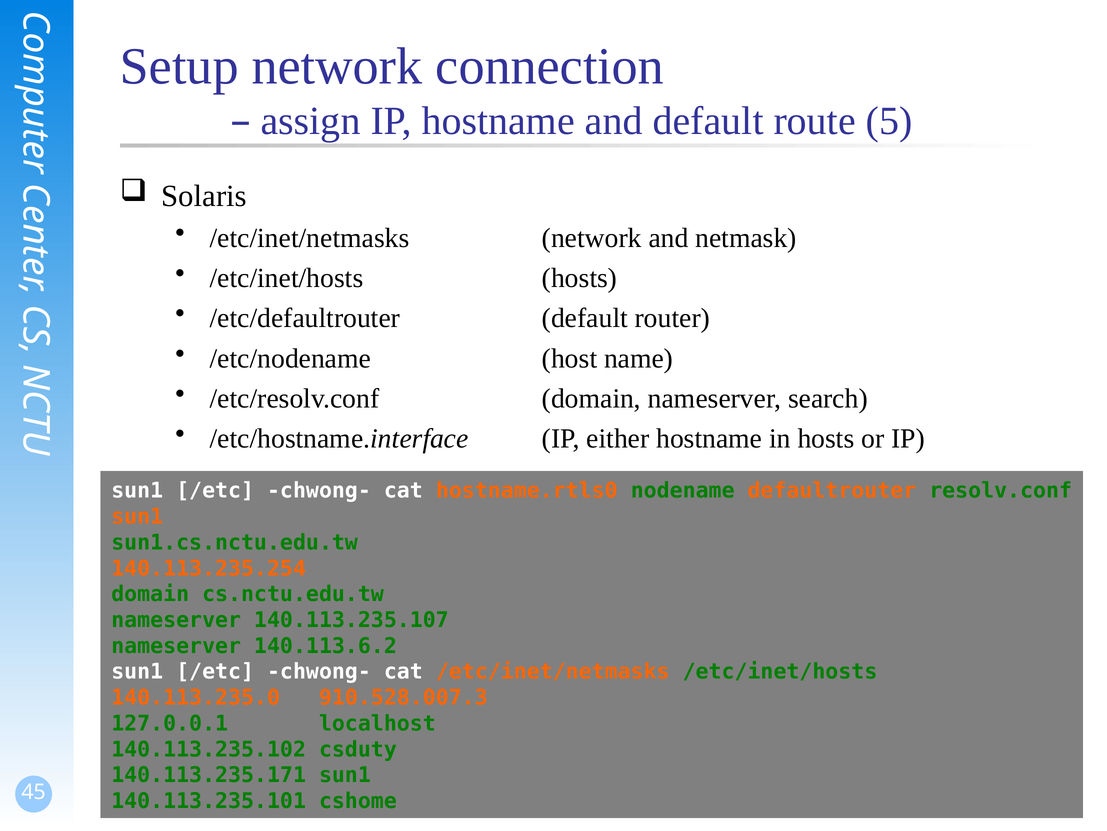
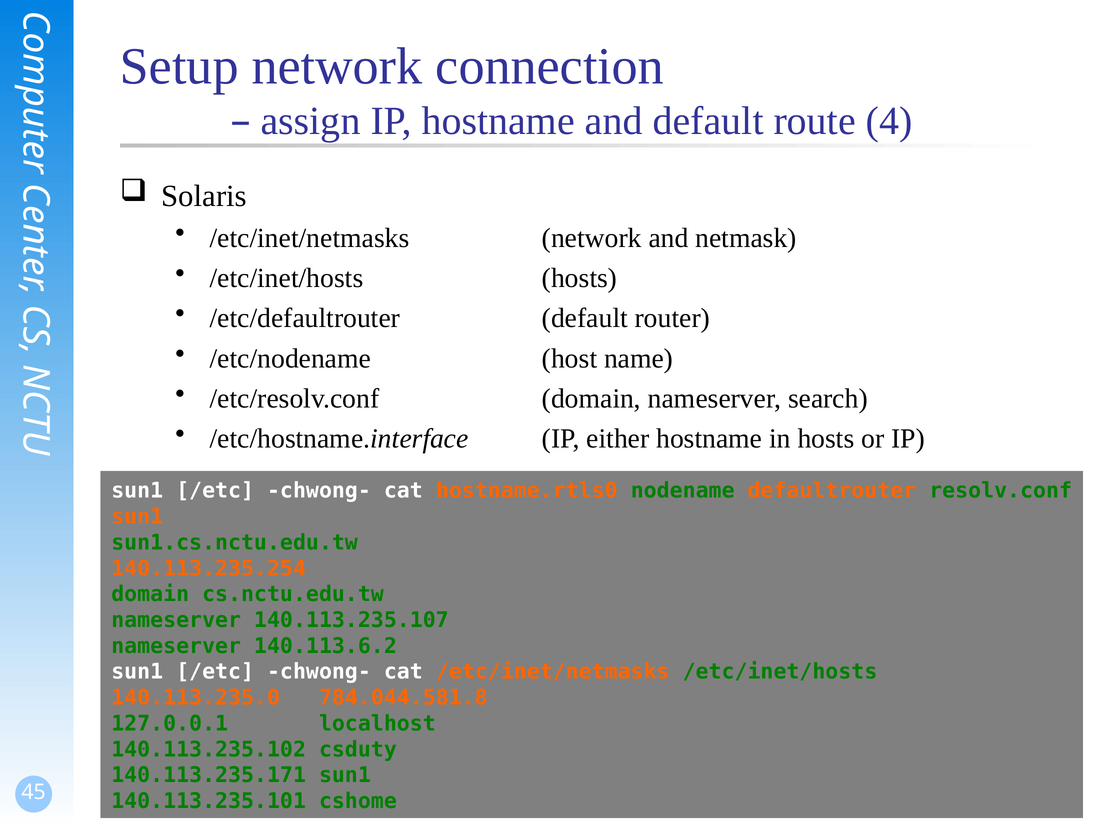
5: 5 -> 4 (889, 121)
910.528.007.3: 910.528.007.3 -> 784.044.581.8 (403, 697)
